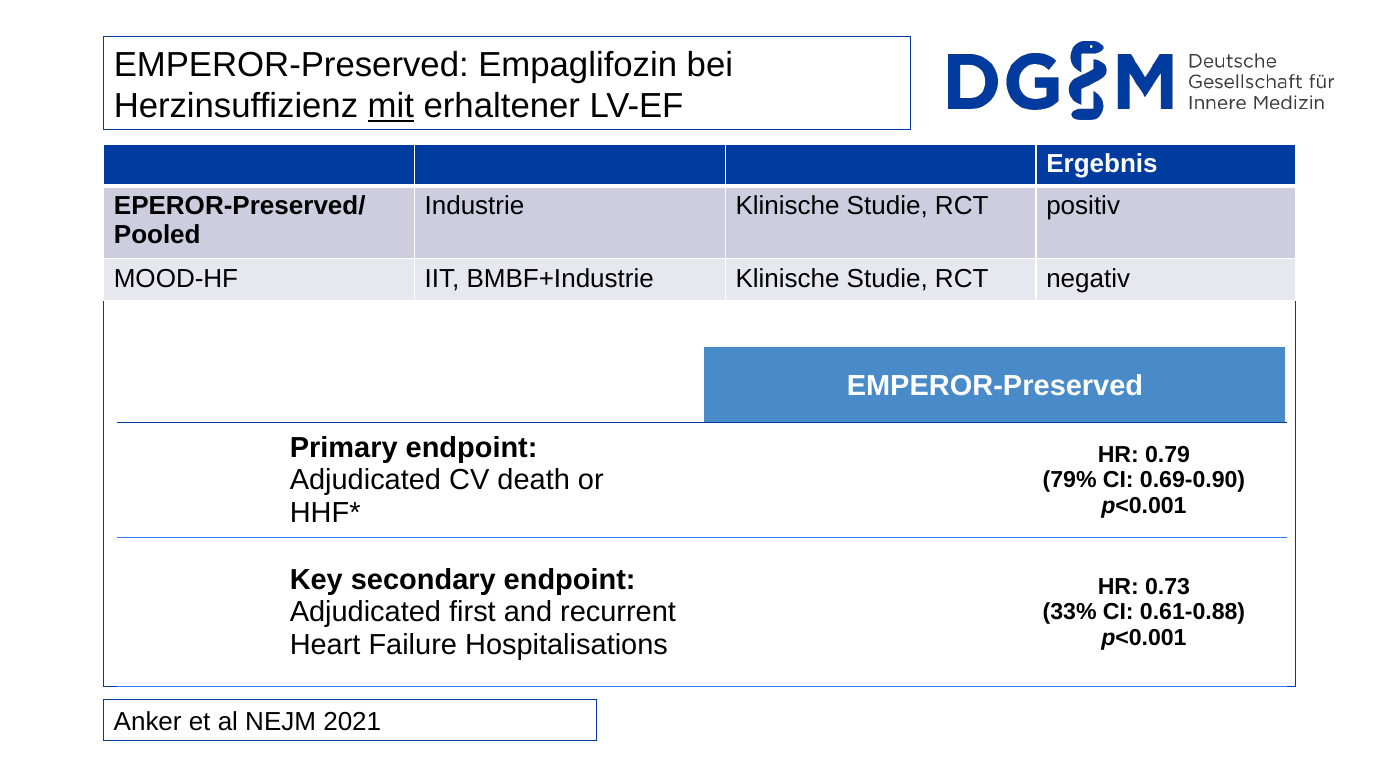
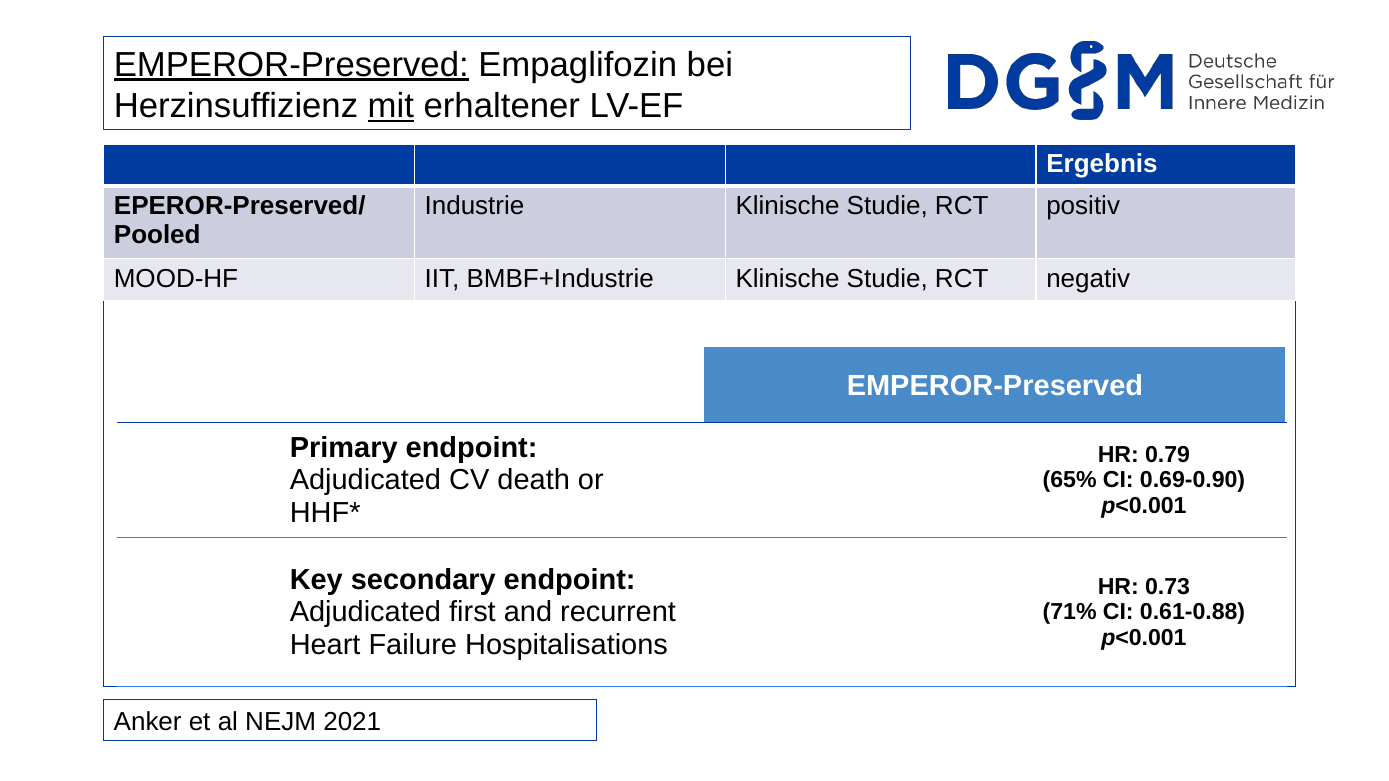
EMPEROR-Preserved underline: none -> present (291, 65)
79%: 79% -> 65% (1070, 480)
33%: 33% -> 71% (1070, 612)
